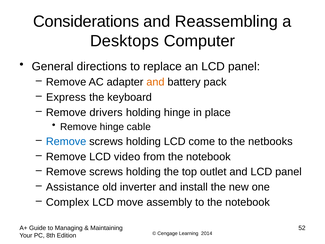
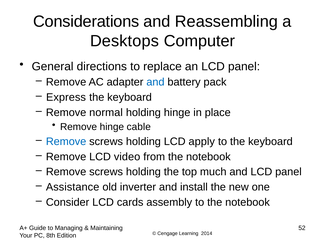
and colour: orange -> blue (155, 82)
drivers: drivers -> normal (106, 112)
come: come -> apply (202, 141)
to the netbooks: netbooks -> keyboard (270, 141)
outlet: outlet -> much (213, 172)
Complex: Complex -> Consider (68, 202)
move: move -> cards (130, 202)
